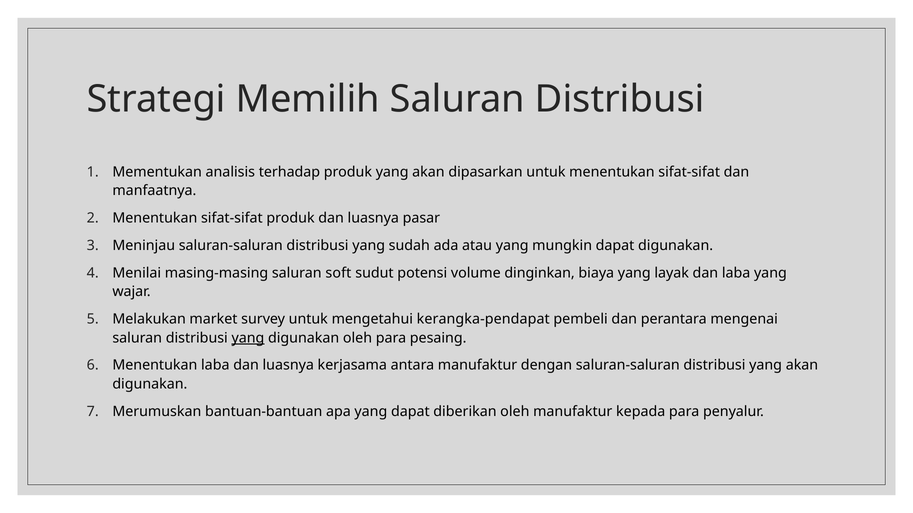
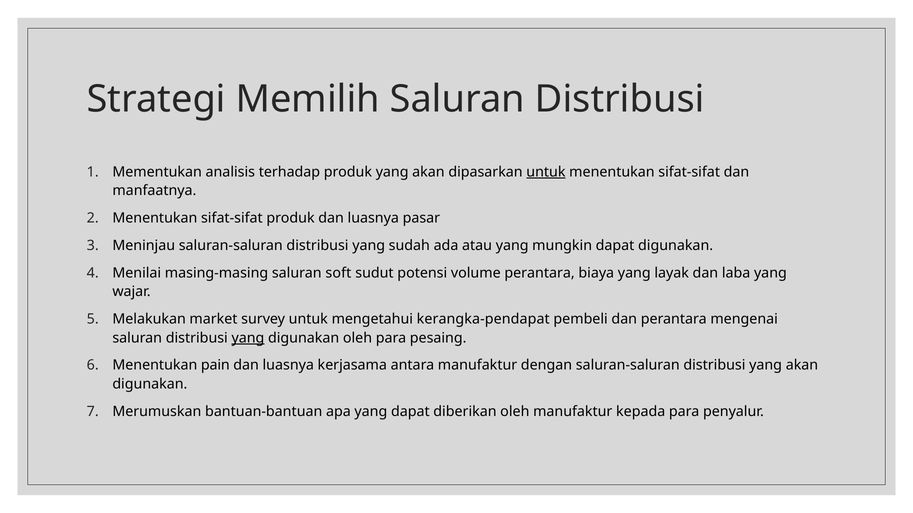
untuk underline: none -> present (546, 172)
volume dinginkan: dinginkan -> perantara (540, 273)
Menentukan laba: laba -> pain (215, 366)
